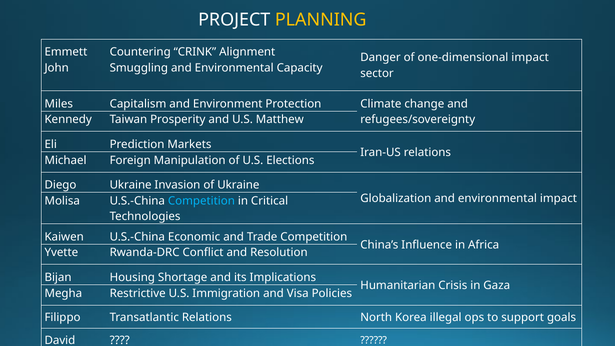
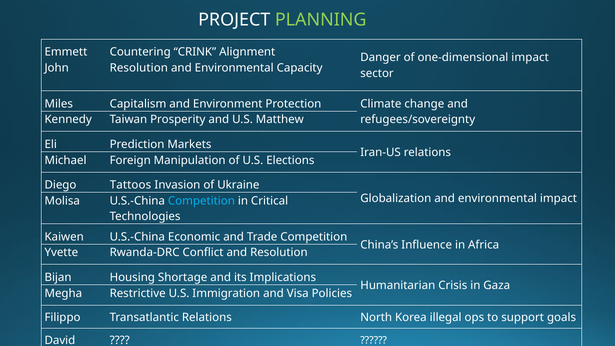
PLANNING colour: yellow -> light green (321, 20)
John Smuggling: Smuggling -> Resolution (139, 68)
Diego Ukraine: Ukraine -> Tattoos (130, 185)
